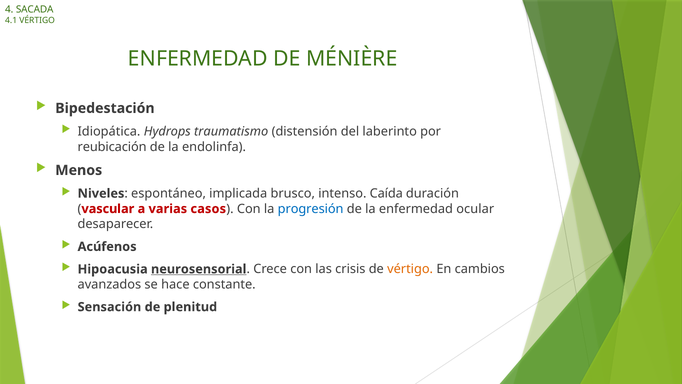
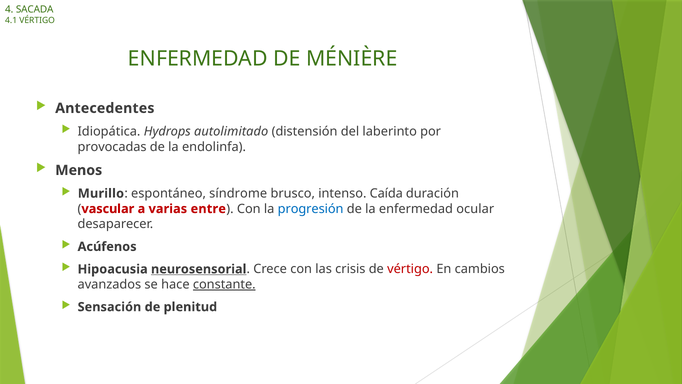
Bipedestación: Bipedestación -> Antecedentes (105, 108)
traumatismo: traumatismo -> autolimitado (231, 131)
reubicación: reubicación -> provocadas (112, 147)
Niveles: Niveles -> Murillo (101, 193)
implicada: implicada -> síndrome (238, 193)
casos: casos -> entre (208, 209)
vértigo colour: orange -> red (410, 269)
constante underline: none -> present (224, 284)
